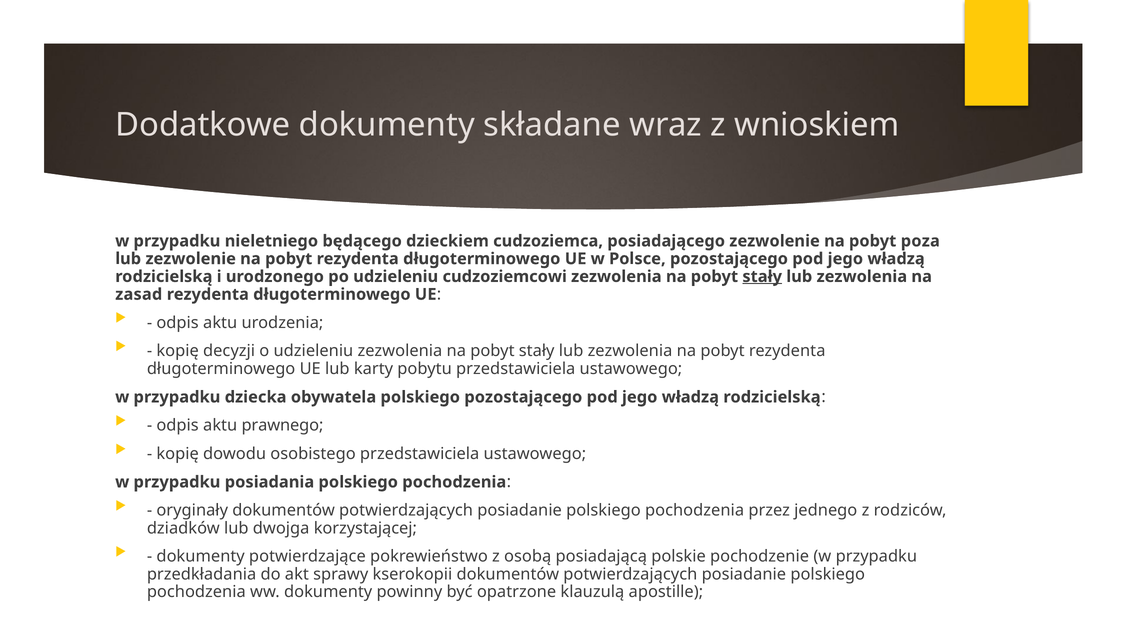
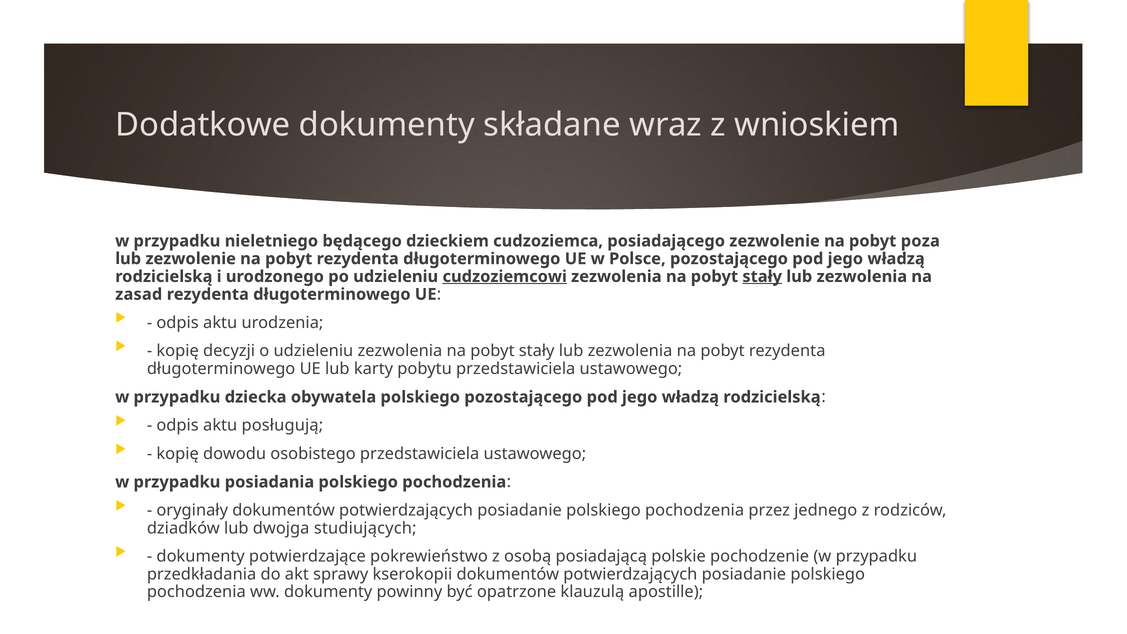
cudzoziemcowi underline: none -> present (505, 277)
prawnego: prawnego -> posługują (282, 425)
korzystającej: korzystającej -> studiujących (365, 528)
